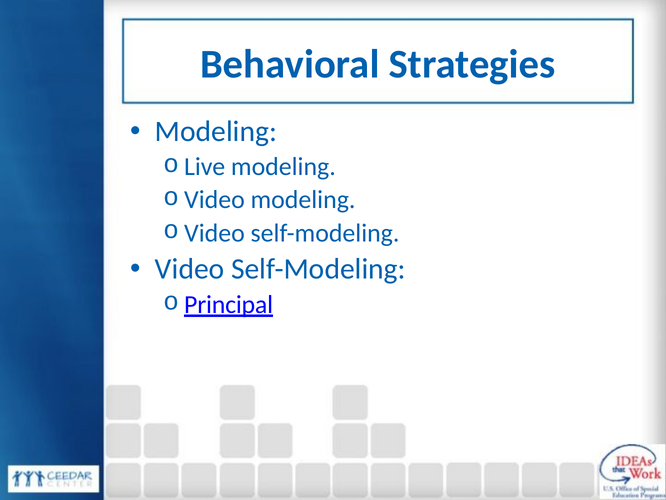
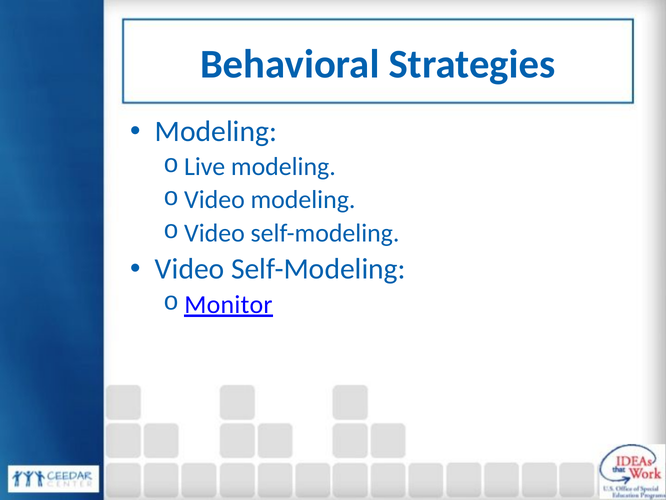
Principal: Principal -> Monitor (228, 304)
